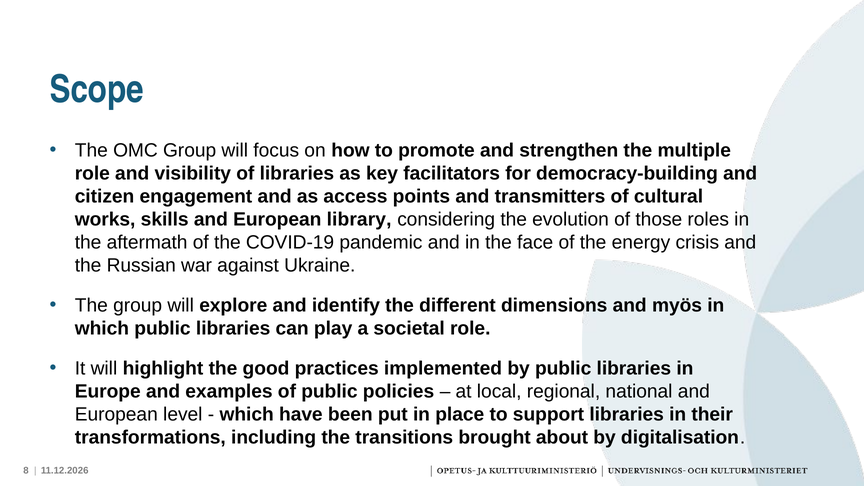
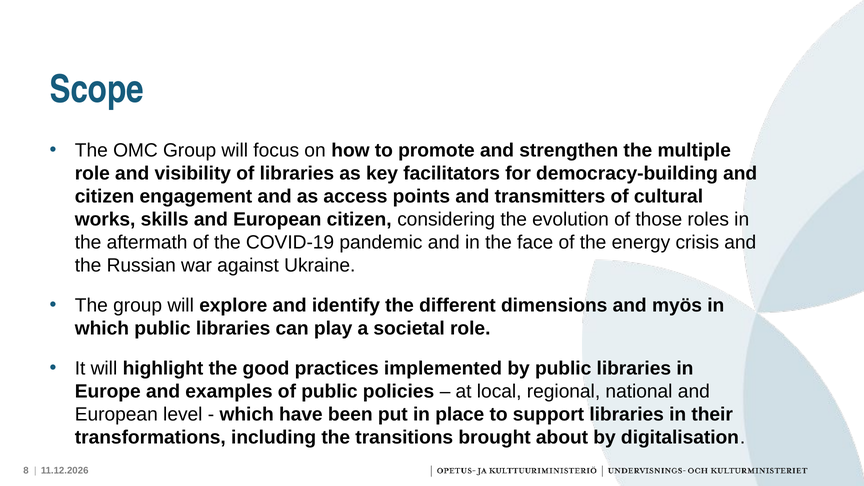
European library: library -> citizen (359, 220)
